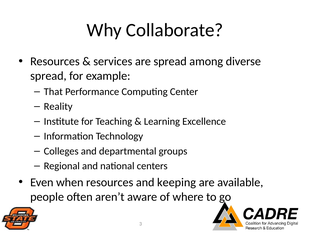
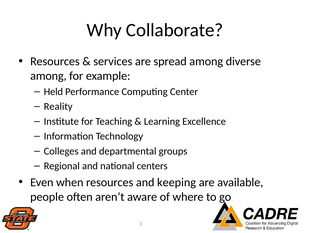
spread: spread -> among (48, 76)
That: That -> Held (53, 92)
